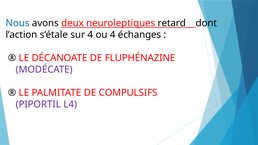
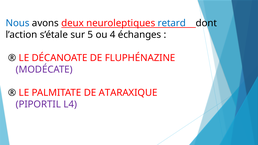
retard colour: black -> blue (172, 23)
sur 4: 4 -> 5 (90, 35)
COMPULSIFS: COMPULSIFS -> ATARAXIQUE (128, 93)
